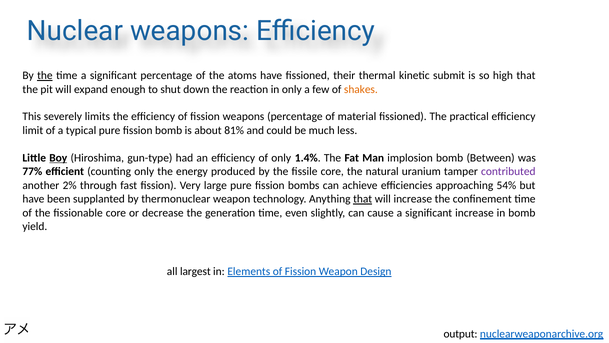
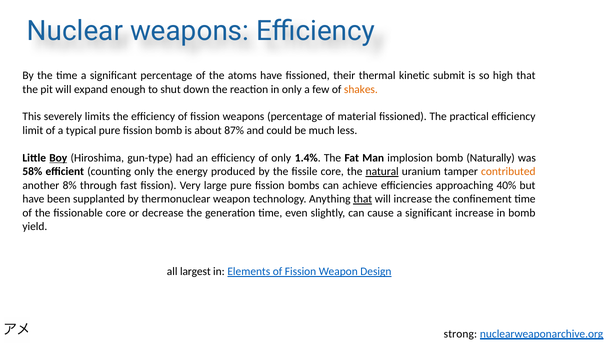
the underline: present -> none (45, 75)
81%: 81% -> 87% (234, 130)
Between: Between -> Naturally (491, 158)
77%: 77% -> 58% (32, 171)
natural underline: none -> present (382, 171)
contributed colour: purple -> orange (508, 171)
2%: 2% -> 8% (70, 185)
54%: 54% -> 40% (506, 185)
output: output -> strong (460, 333)
